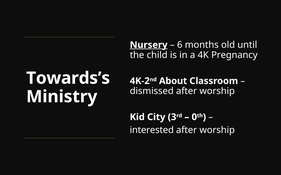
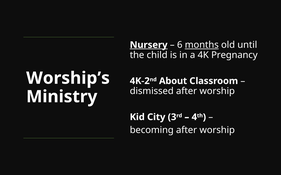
months underline: none -> present (202, 45)
Towards’s: Towards’s -> Worship’s (68, 78)
0: 0 -> 4 (194, 117)
interested: interested -> becoming (152, 130)
